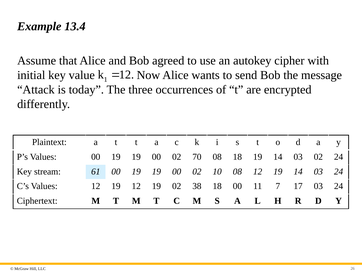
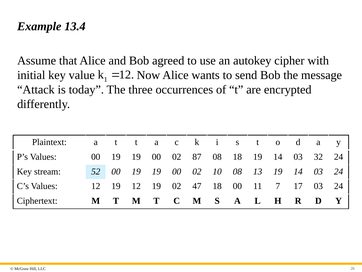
70: 70 -> 87 (197, 157)
03 02: 02 -> 32 (318, 157)
61: 61 -> 52 (96, 171)
08 12: 12 -> 13 (258, 171)
38: 38 -> 47 (197, 186)
